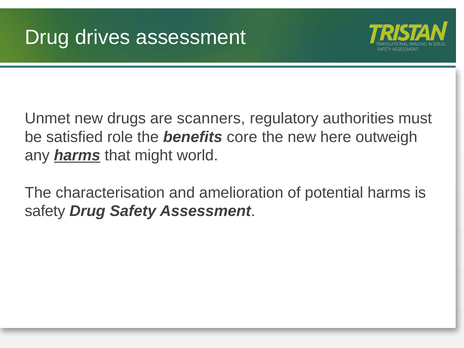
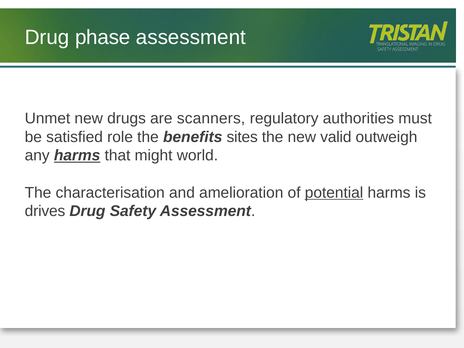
drives: drives -> phase (103, 37)
core: core -> sites (242, 137)
here: here -> valid (336, 137)
potential underline: none -> present (334, 193)
safety: safety -> drives (45, 211)
